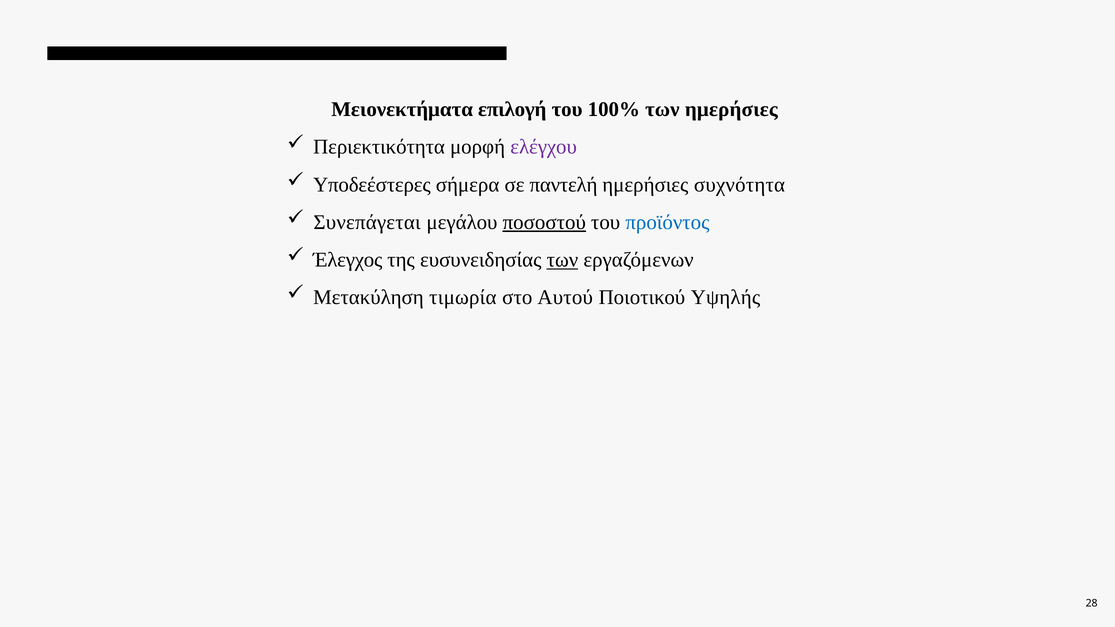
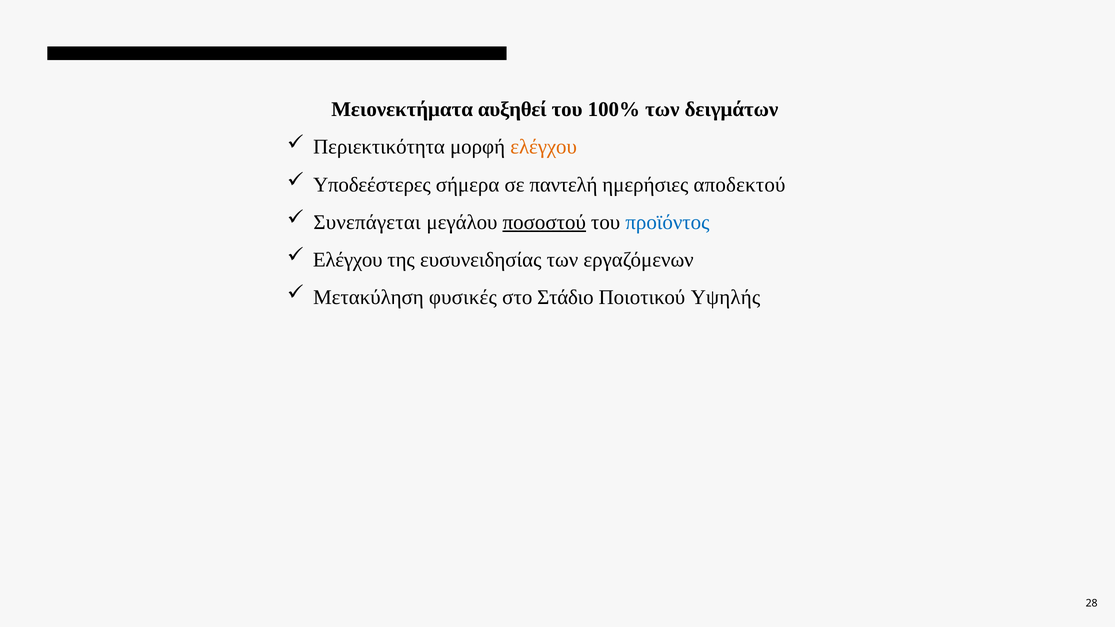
επιλογή: επιλογή -> αυξηθεί (512, 109)
των ημερήσιες: ημερήσιες -> δειγμάτων (731, 109)
ελέγχου colour: purple -> orange (544, 147)
συχνότητα: συχνότητα -> αποδεκτού (740, 185)
Έλεγχος: Έλεγχος -> Ελέγχου (348, 260)
των underline: present -> none (562, 260)
τιμωρία: τιμωρία -> φυσικές (463, 298)
Αυτού: Αυτού -> Στάδιο (565, 298)
